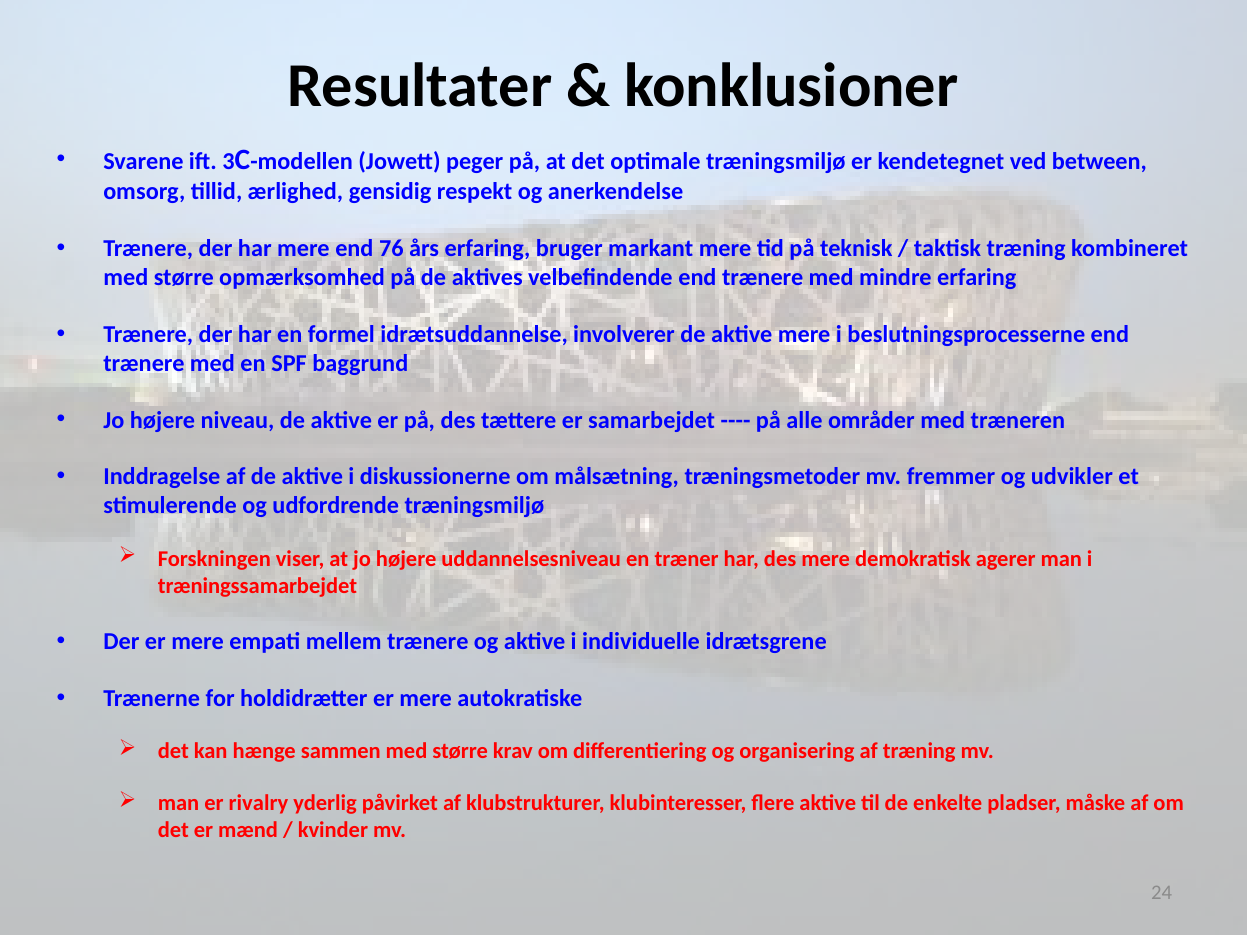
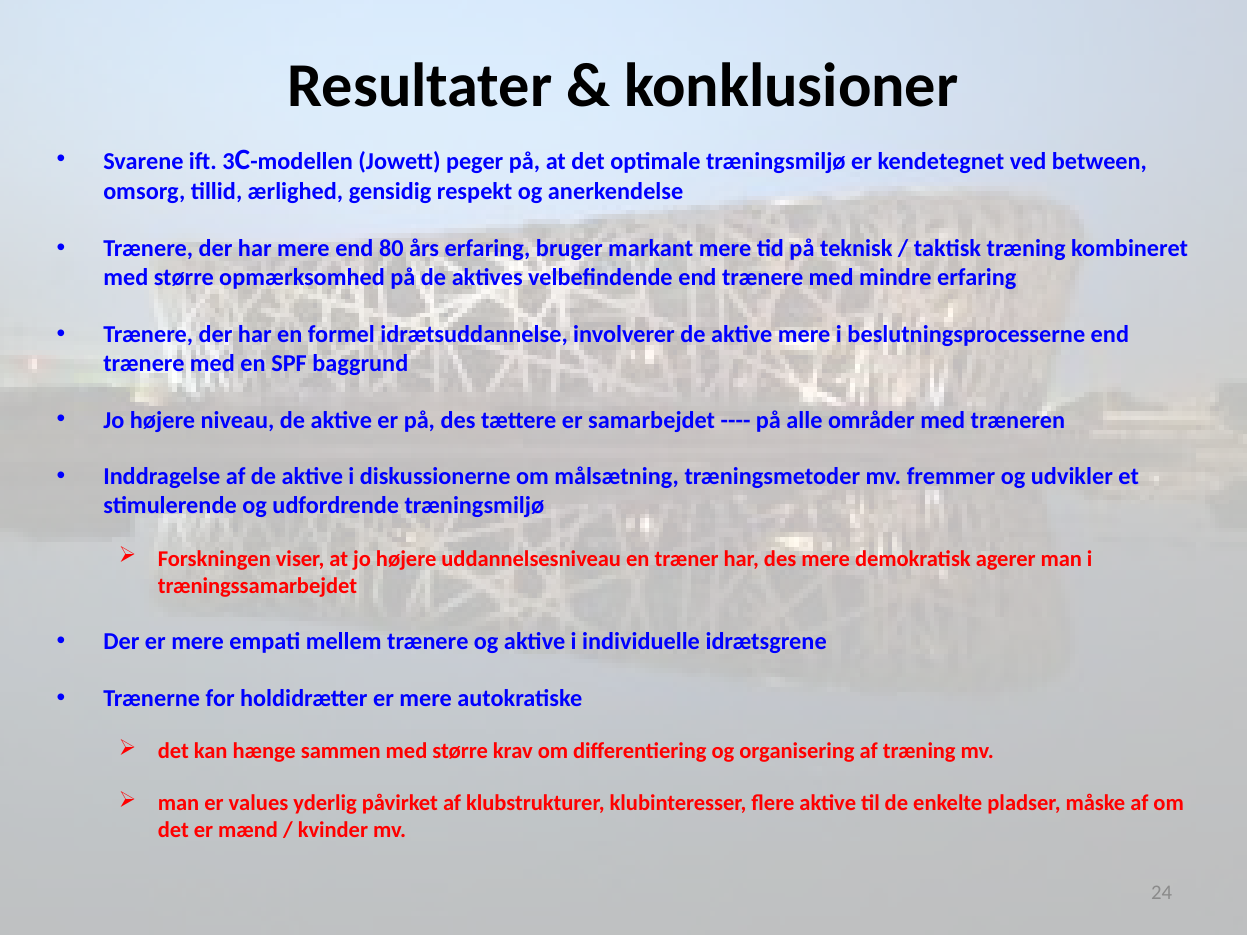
76: 76 -> 80 (391, 248)
rivalry: rivalry -> values (258, 804)
